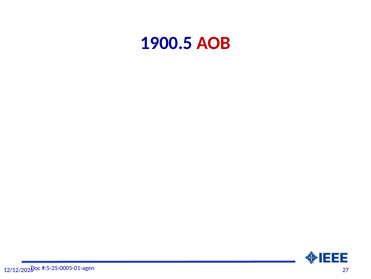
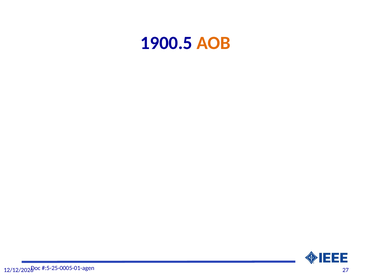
AOB colour: red -> orange (214, 43)
